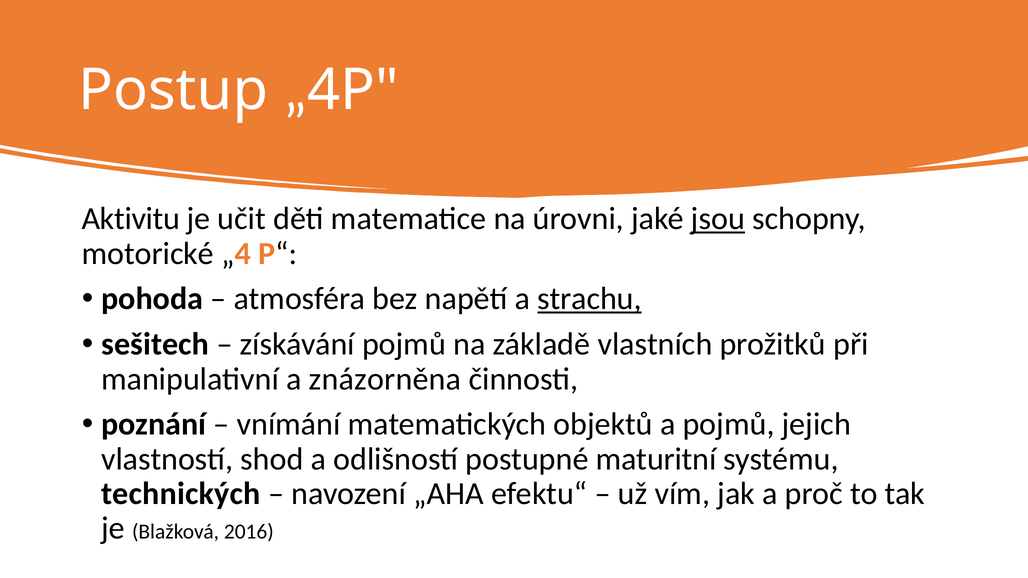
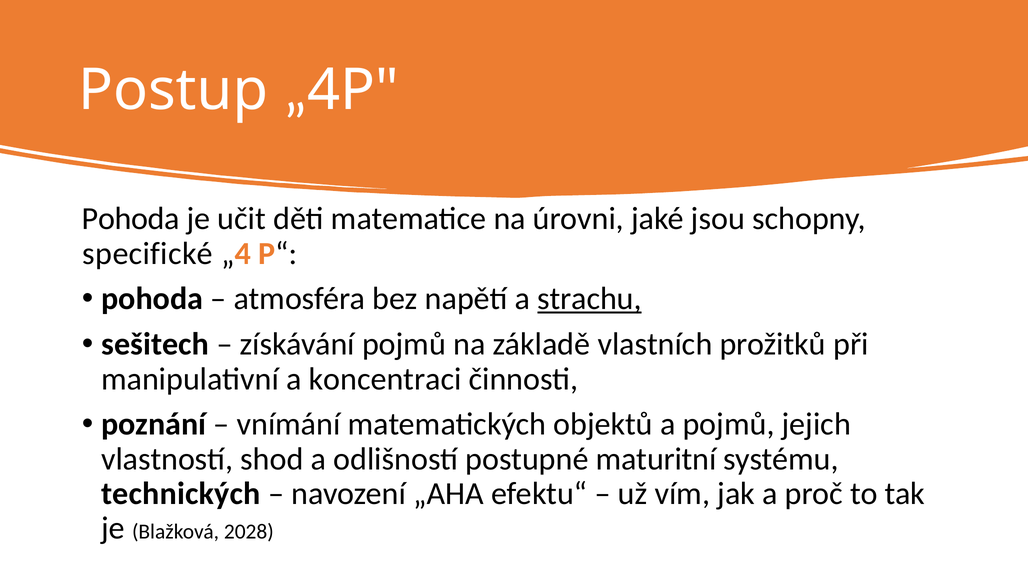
Aktivitu: Aktivitu -> Pohoda (131, 219)
jsou underline: present -> none (718, 219)
motorické: motorické -> specifické (148, 254)
znázorněna: znázorněna -> koncentraci (385, 379)
2016: 2016 -> 2028 (249, 532)
